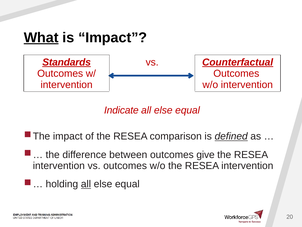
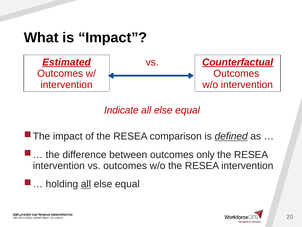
What underline: present -> none (41, 37)
Standards: Standards -> Estimated (67, 62)
give: give -> only (206, 154)
